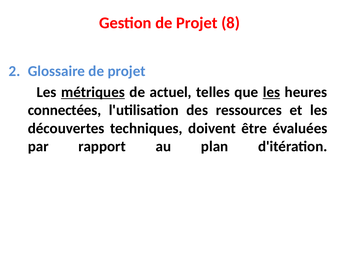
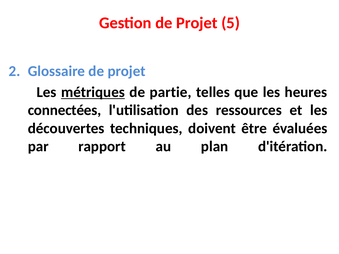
8: 8 -> 5 (231, 23)
actuel: actuel -> partie (171, 92)
les underline: present -> none (271, 92)
